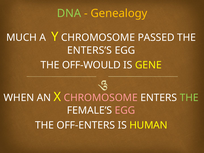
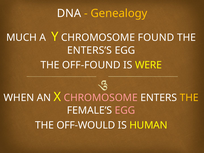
DNA colour: light green -> white (69, 13)
PASSED: PASSED -> FOUND (156, 38)
OFF-WOULD: OFF-WOULD -> OFF-FOUND (91, 65)
GENE: GENE -> WERE (148, 65)
THE colour: light green -> yellow (189, 98)
OFF-ENTERS: OFF-ENTERS -> OFF-WOULD (86, 125)
